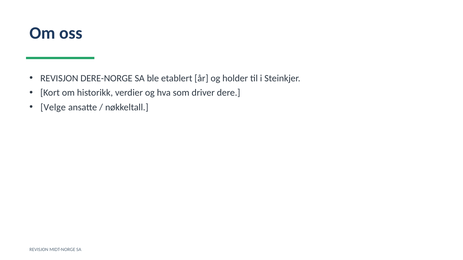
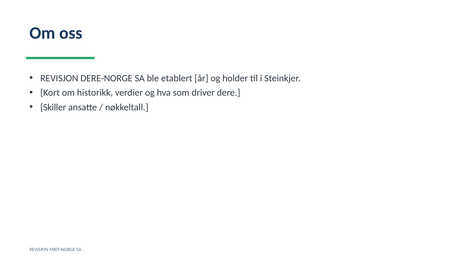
Velge: Velge -> Skiller (53, 107)
